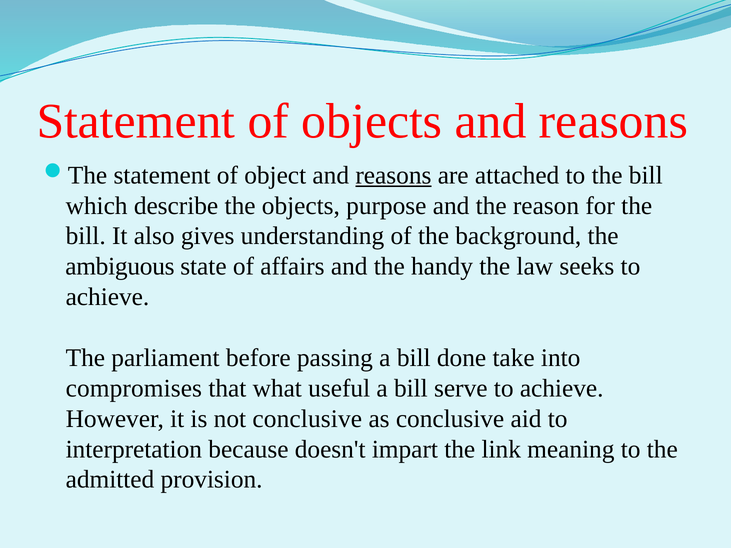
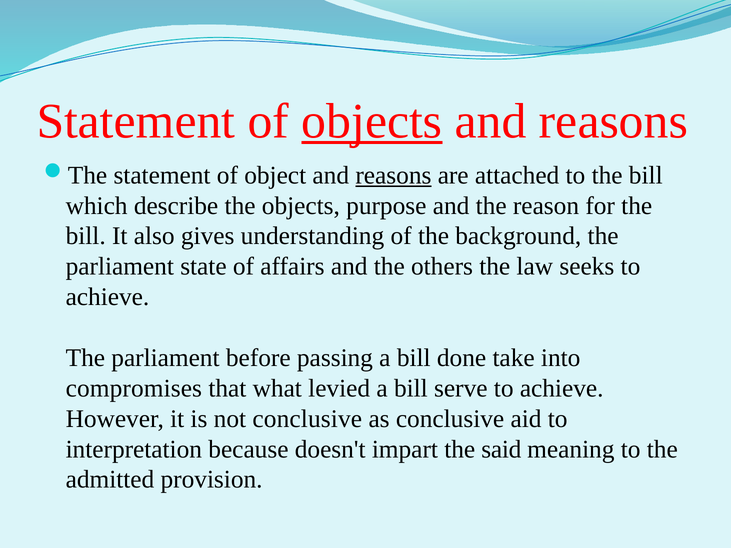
objects underline: none -> present (372, 121)
ambiguous: ambiguous -> parliament (120, 267)
handy: handy -> others (442, 267)
useful: useful -> levied (339, 388)
link: link -> said (501, 449)
